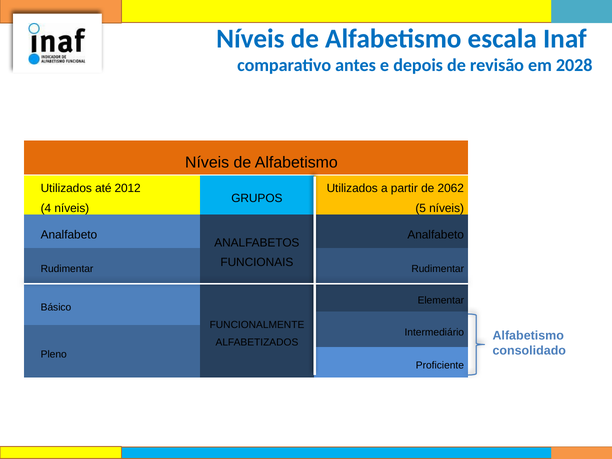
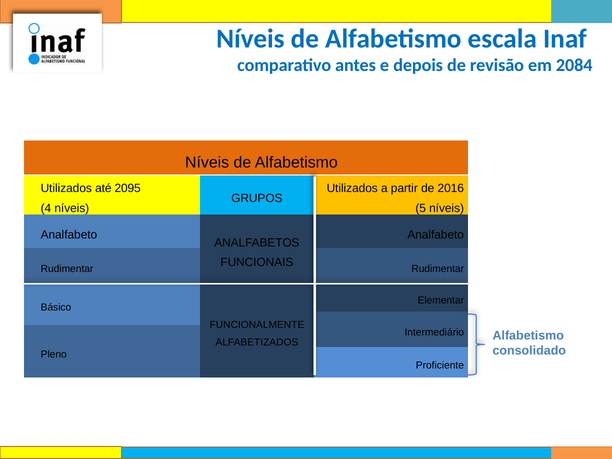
2028: 2028 -> 2084 (574, 65)
2012: 2012 -> 2095 (128, 188)
2062: 2062 -> 2016 (451, 188)
